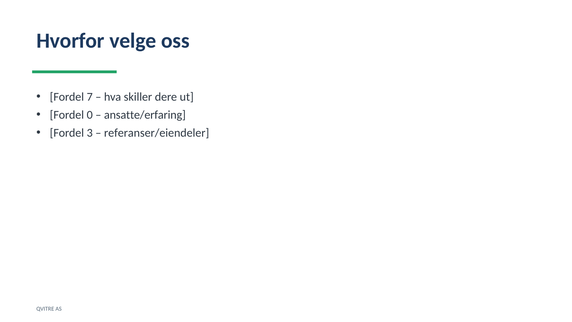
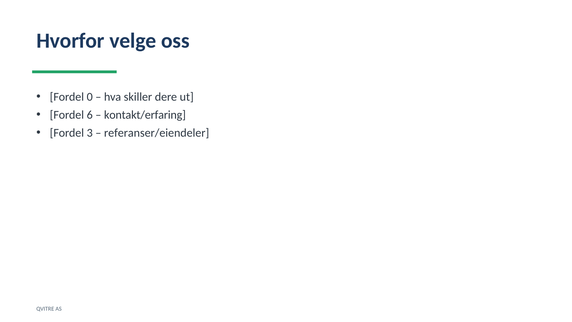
7: 7 -> 0 (90, 97)
0: 0 -> 6 (90, 115)
ansatte/erfaring: ansatte/erfaring -> kontakt/erfaring (145, 115)
